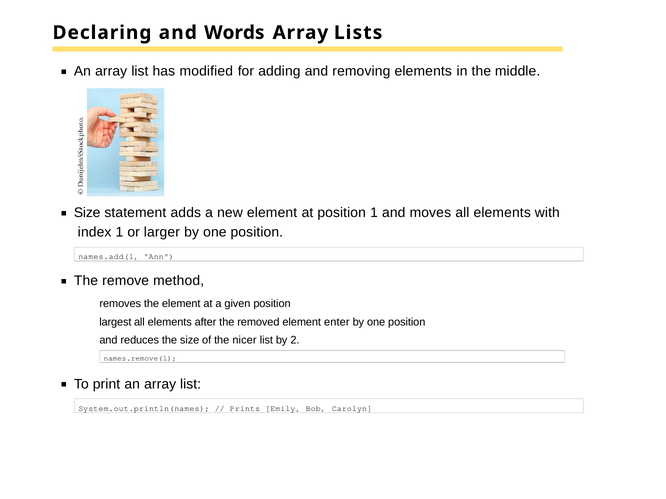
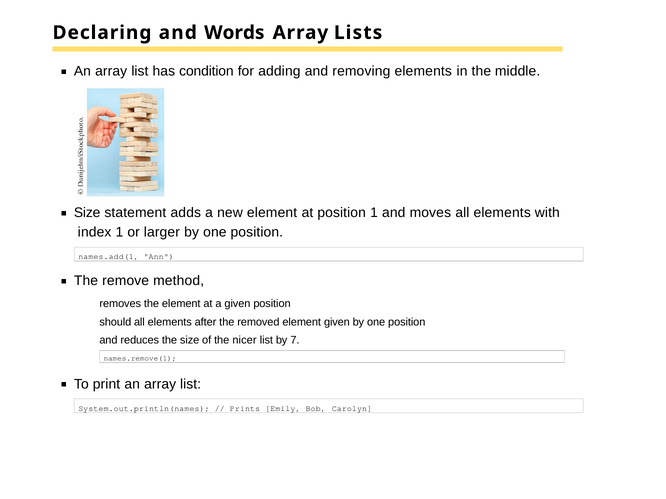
modified: modified -> condition (206, 71)
largest: largest -> should (115, 323)
element enter: enter -> given (337, 323)
2: 2 -> 7 (295, 340)
